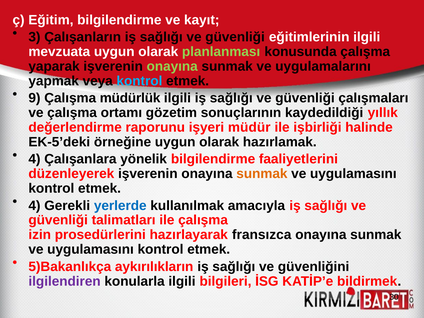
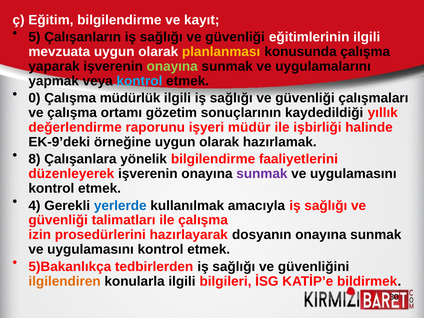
3: 3 -> 5 (34, 37)
planlanması colour: light green -> yellow (221, 52)
9: 9 -> 0 (34, 98)
EK-5’deki: EK-5’deki -> EK-9’deki (59, 142)
4: 4 -> 8 (34, 159)
sunmak colour: orange -> purple (262, 174)
fransızca: fransızca -> dosyanın (262, 235)
aykırılıkların: aykırılıkların -> tedbirlerden (154, 267)
ilgilendiren colour: purple -> orange (65, 281)
